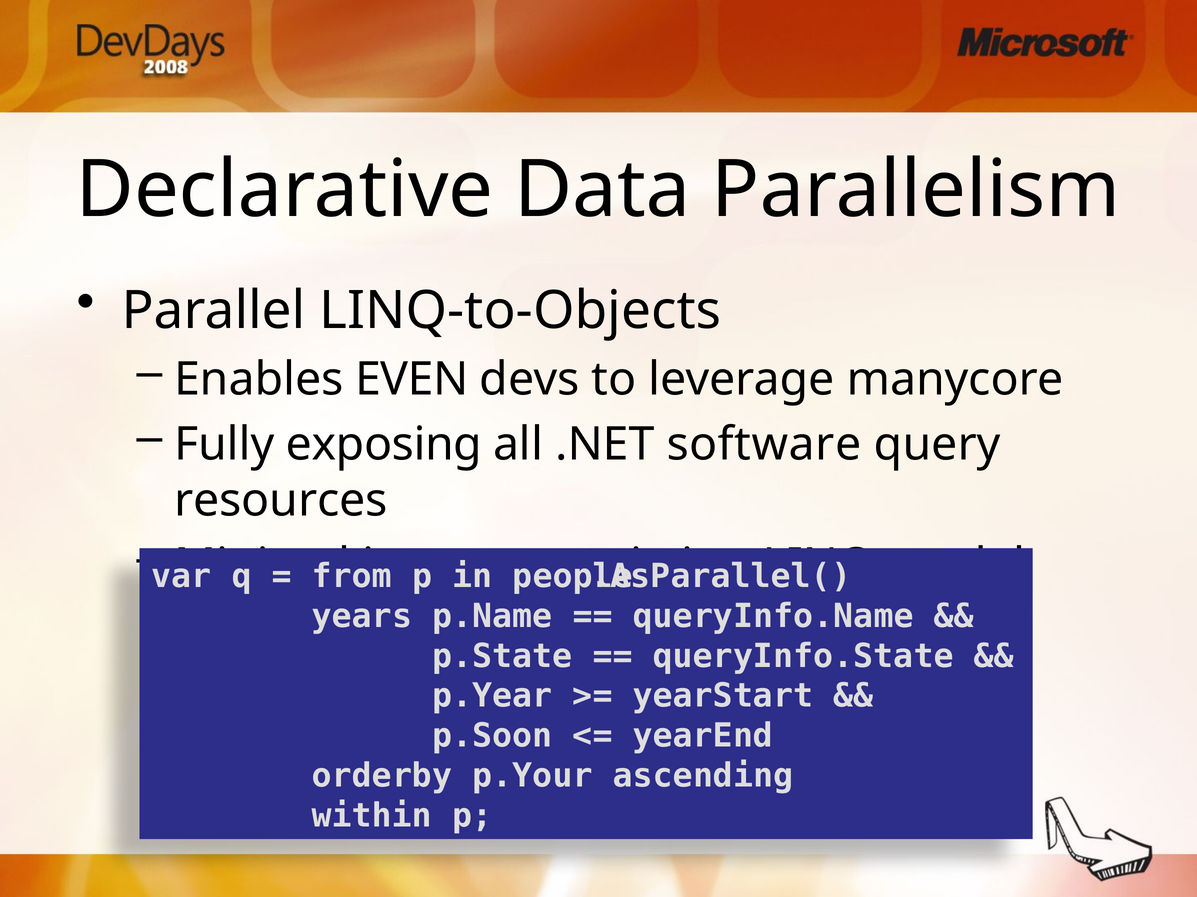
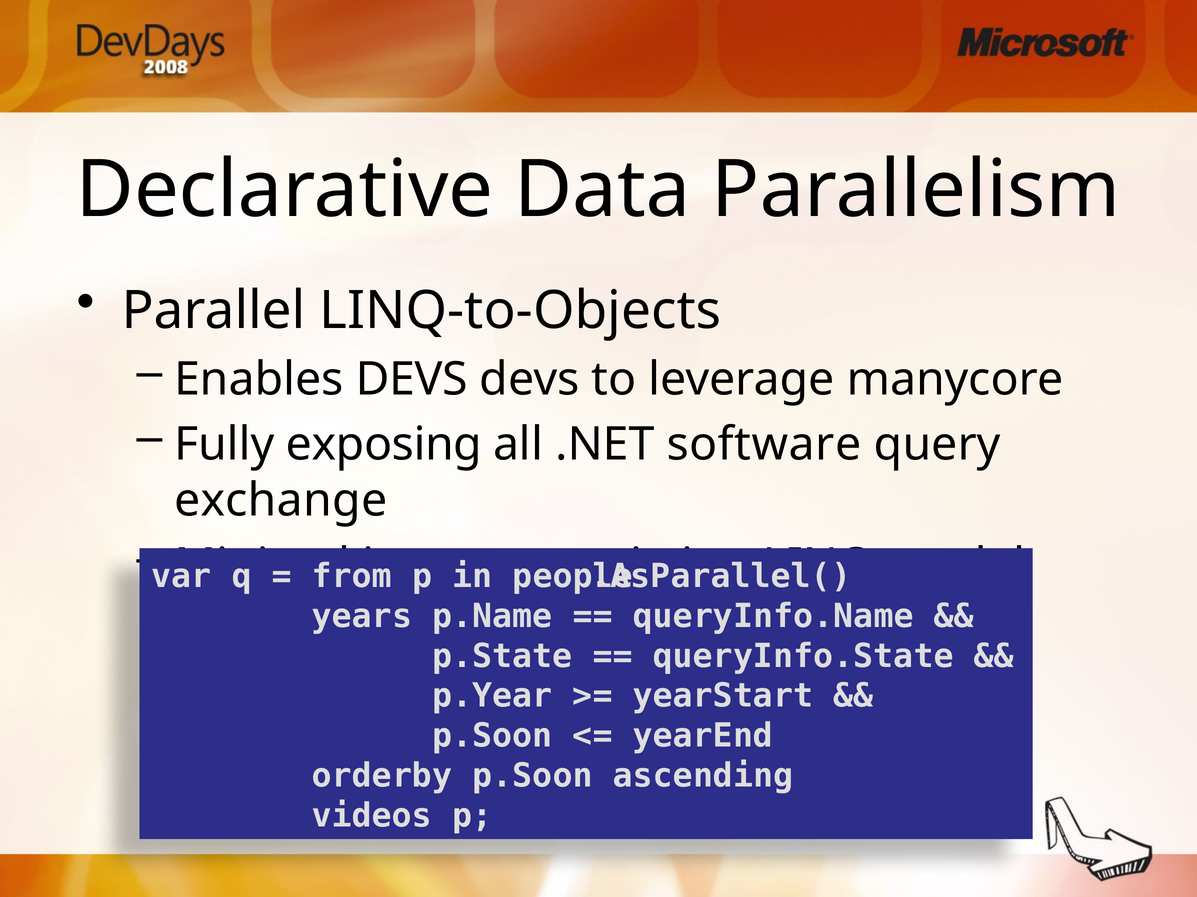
Enables EVEN: EVEN -> DEVS (412, 380)
resources: resources -> exchange (281, 501)
orderby p.Your: p.Your -> p.Soon (532, 776)
within: within -> videos (372, 816)
